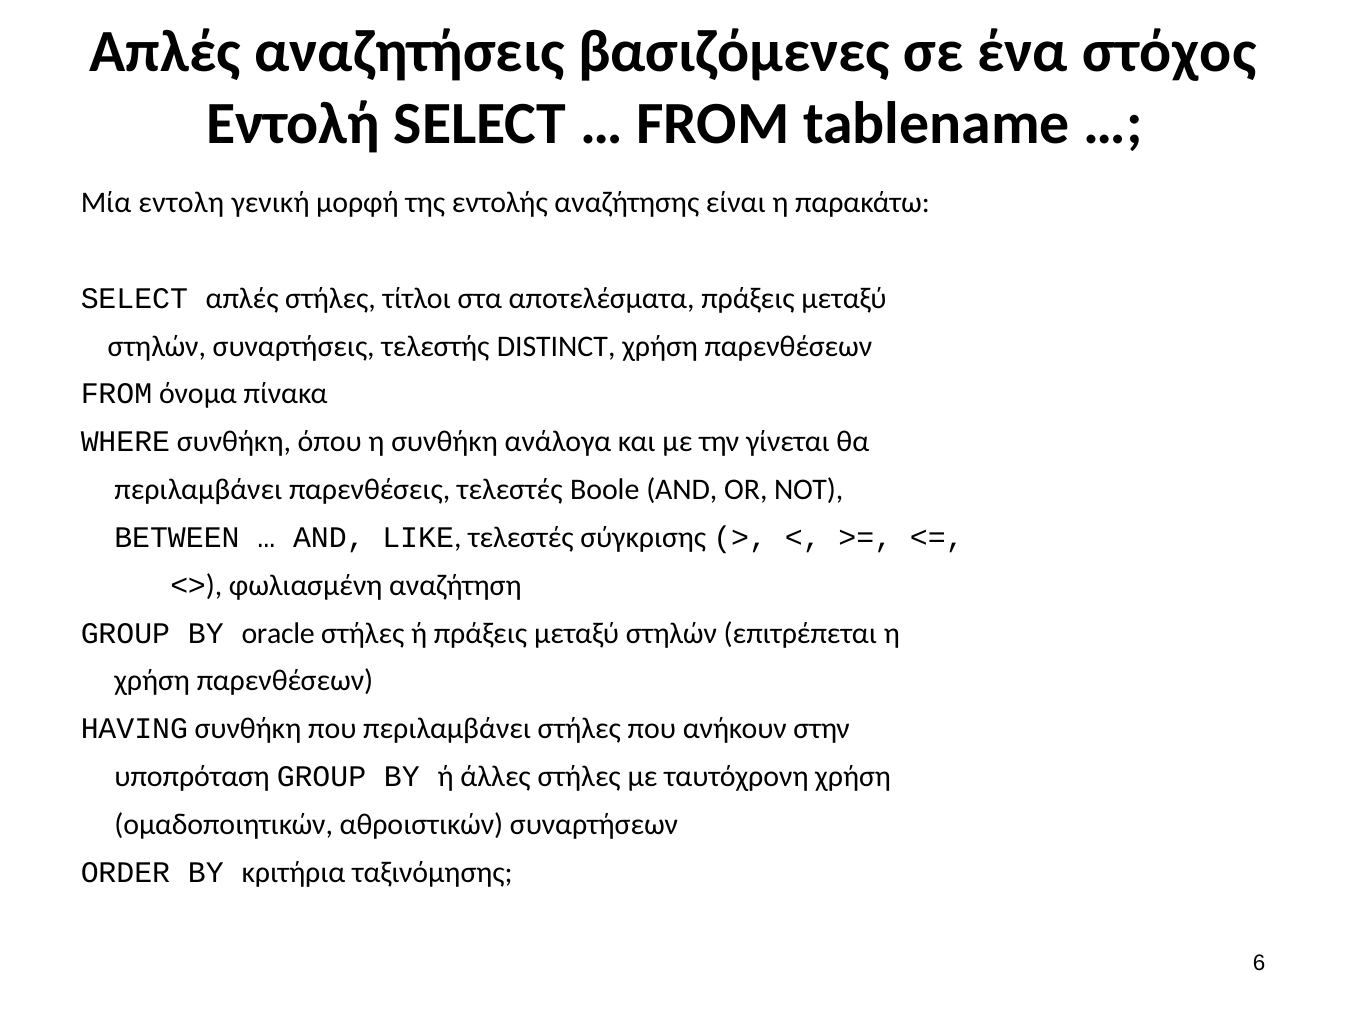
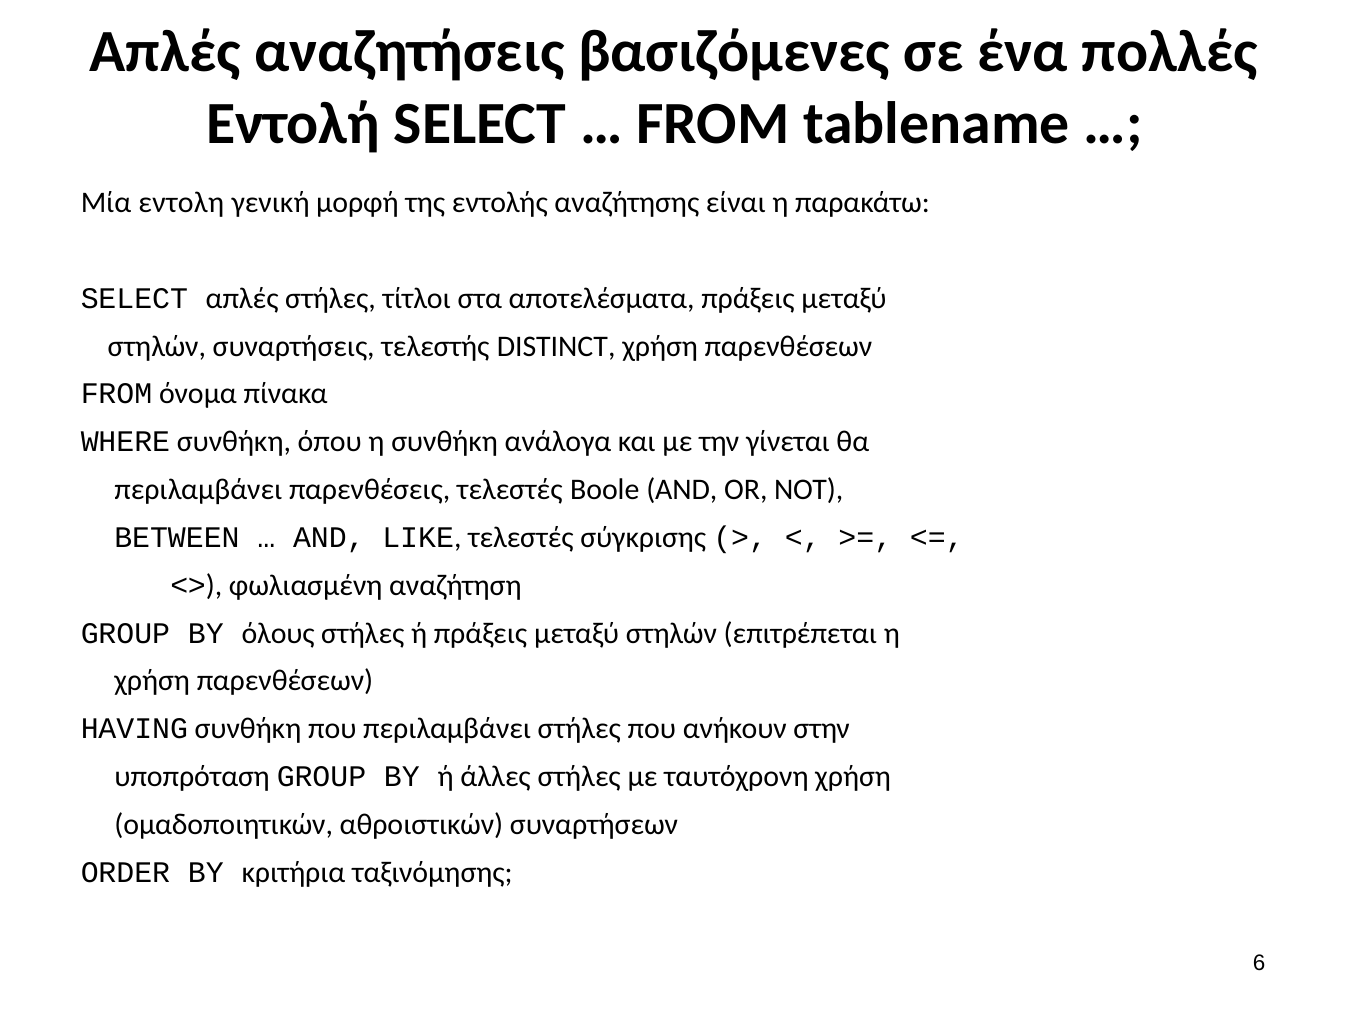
στόχος: στόχος -> πολλές (1170, 52)
oracle: oracle -> όλους (278, 634)
